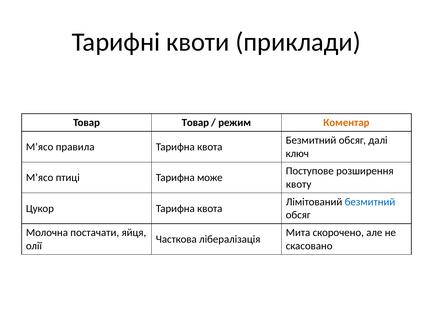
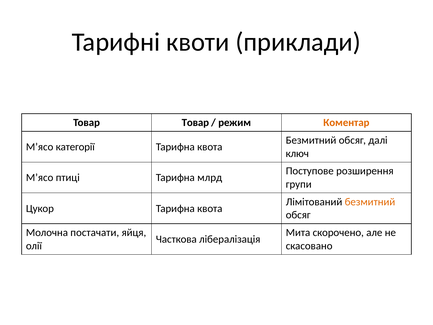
правила: правила -> категорії (75, 147)
може: може -> млрд (210, 178)
квоту: квоту -> групи (299, 184)
безмитний colour: blue -> orange (370, 202)
